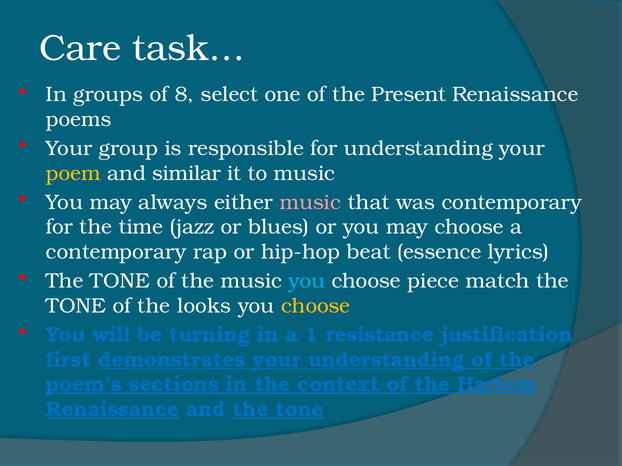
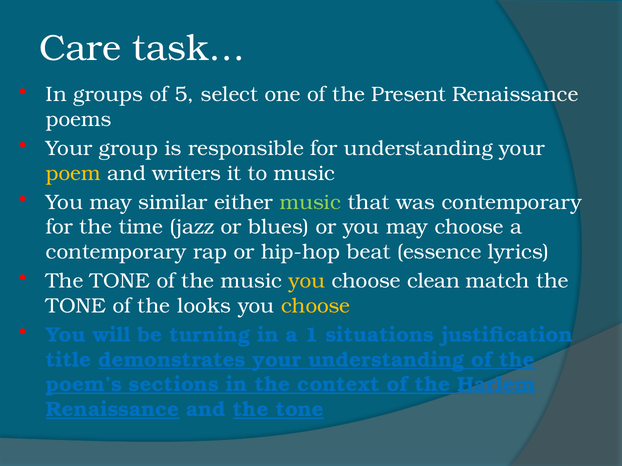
8: 8 -> 5 (184, 95)
similar: similar -> writers (187, 173)
always: always -> similar (173, 203)
music colour: pink -> light green (310, 203)
you colour: light blue -> yellow (307, 281)
piece: piece -> clean (433, 281)
resistance: resistance -> situations (380, 335)
first: first -> title (69, 360)
